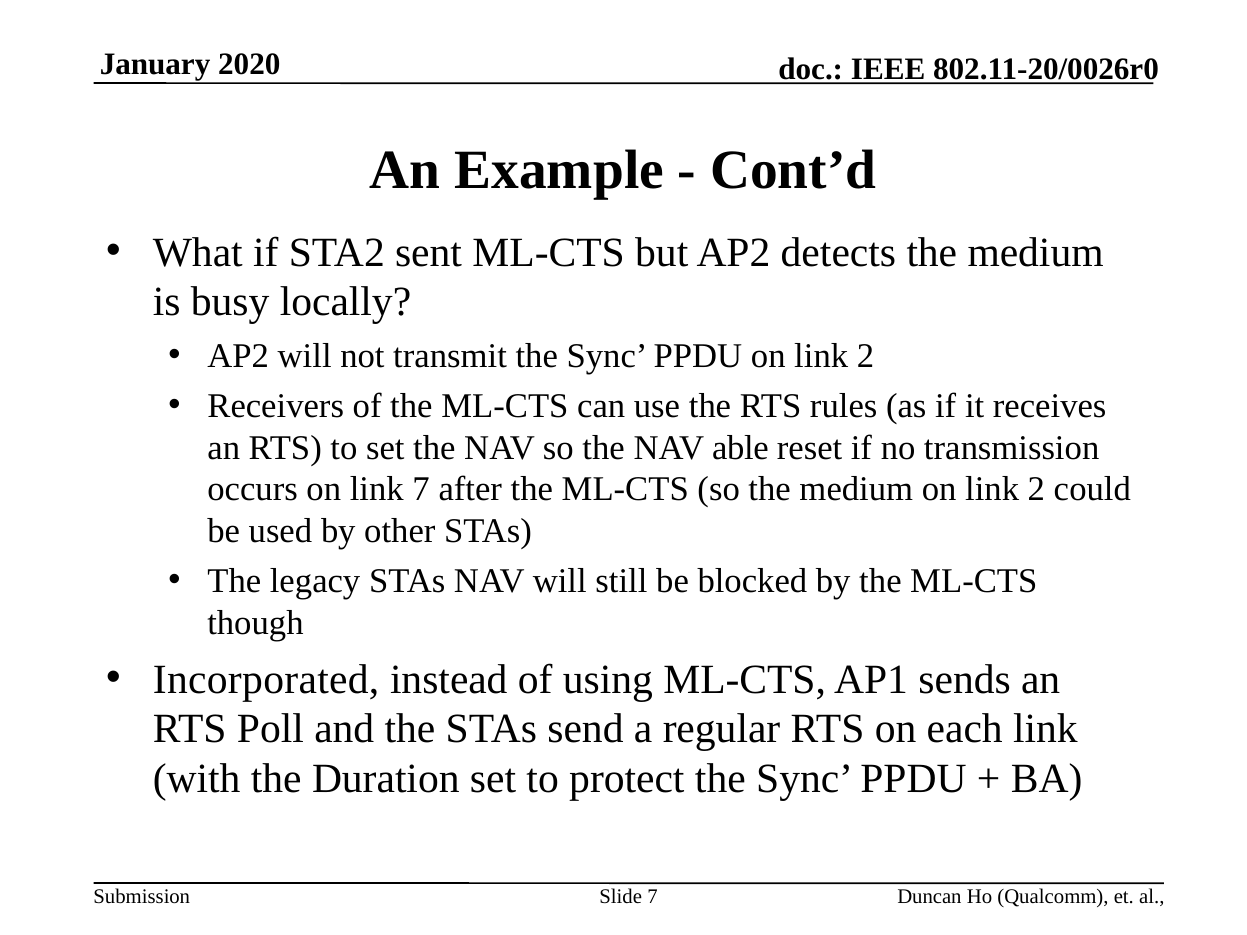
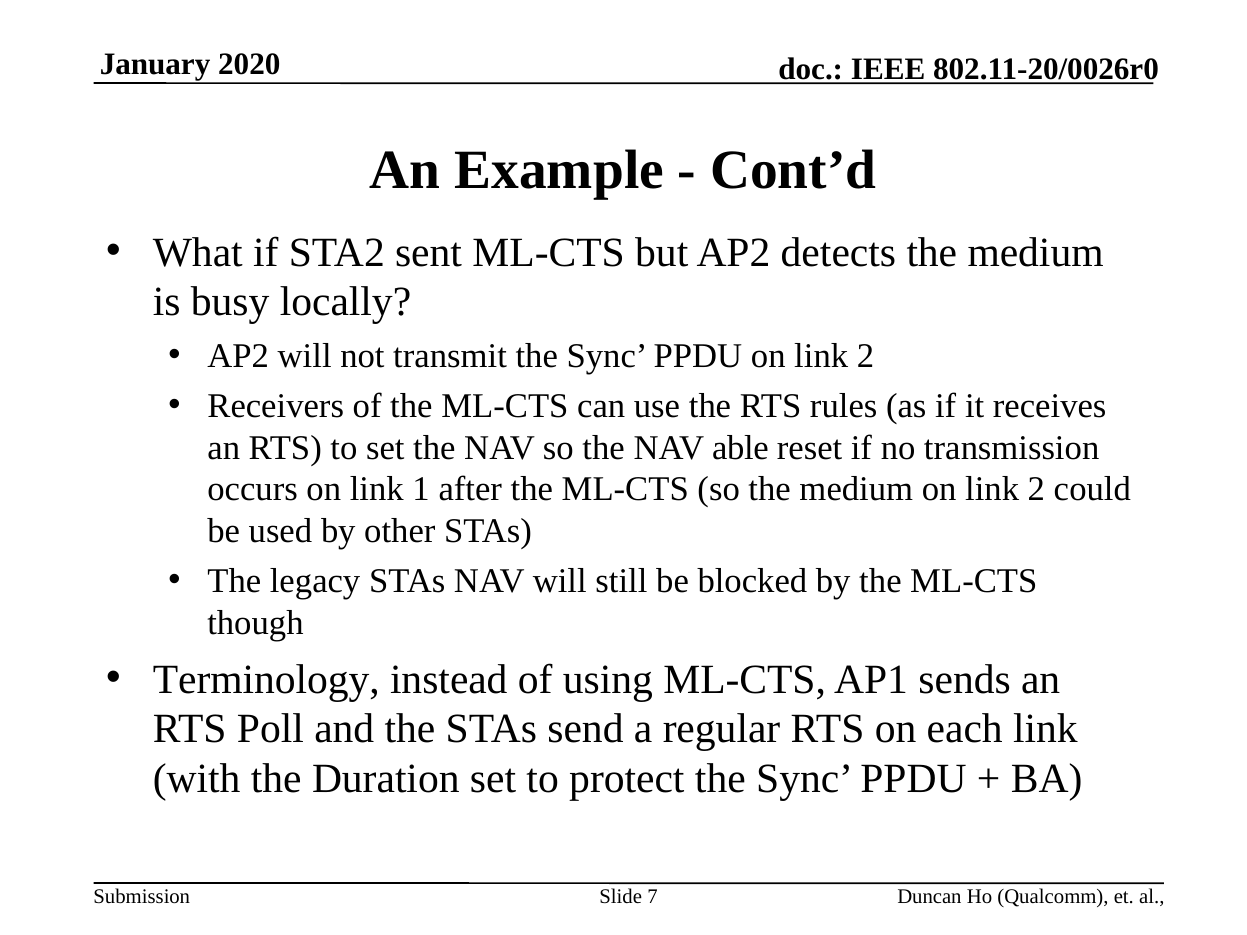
link 7: 7 -> 1 (421, 490)
Incorporated: Incorporated -> Terminology (266, 680)
